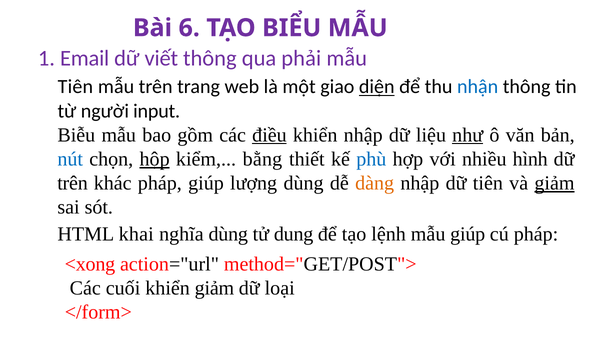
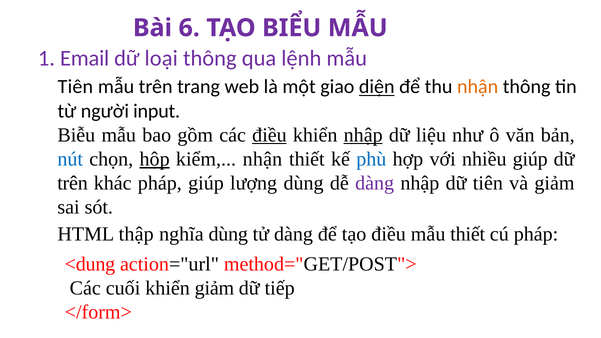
viết: viết -> loại (161, 58)
phải: phải -> lệnh (301, 58)
nhận colour: blue -> orange (478, 87)
nhập underline: none -> present (363, 135)
như underline: present -> none (468, 135)
kiểm bằng: bằng -> nhận (262, 159)
nhiều hình: hình -> giúp (530, 159)
dàng colour: orange -> purple (375, 183)
giảm underline: present -> none (554, 183)
khai: khai -> thập (136, 234)
tử dung: dung -> dàng (294, 234)
tạo lệnh: lệnh -> điều (389, 234)
mẫu giúp: giúp -> thiết (468, 234)
<xong: <xong -> <dung (90, 264)
loại: loại -> tiếp (280, 288)
